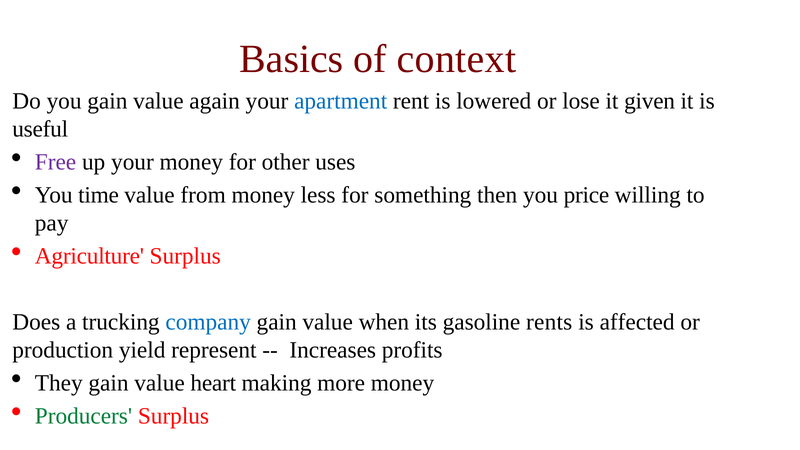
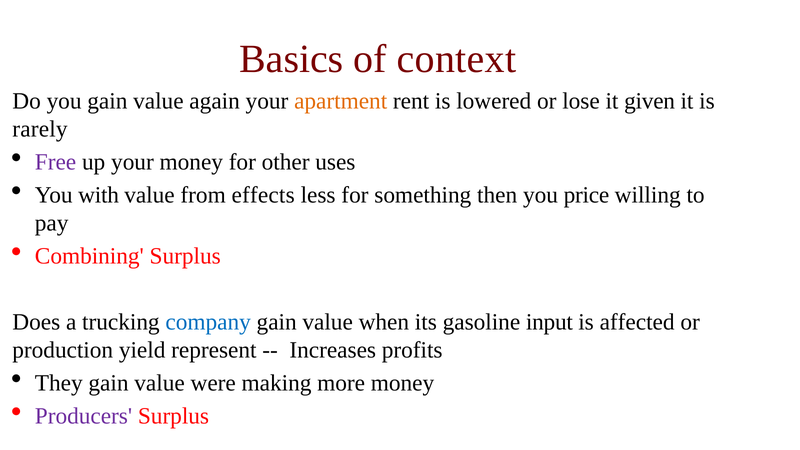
apartment colour: blue -> orange (341, 101)
useful: useful -> rarely (40, 129)
time: time -> with (99, 195)
from money: money -> effects (263, 195)
Agriculture: Agriculture -> Combining (89, 256)
rents: rents -> input (549, 322)
heart: heart -> were (213, 383)
Producers colour: green -> purple (83, 416)
